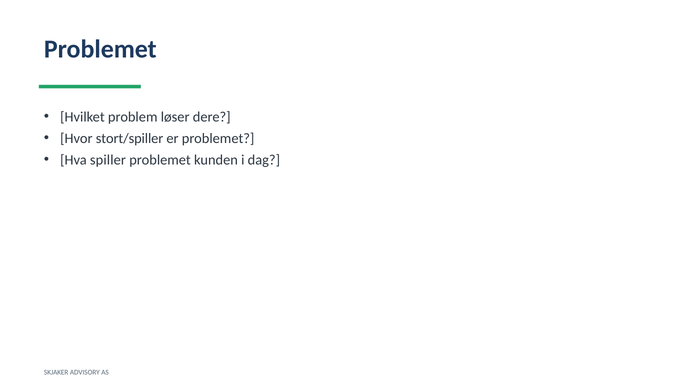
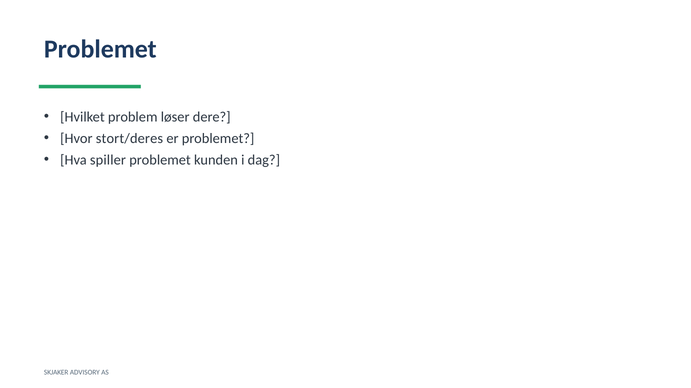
stort/spiller: stort/spiller -> stort/deres (129, 139)
